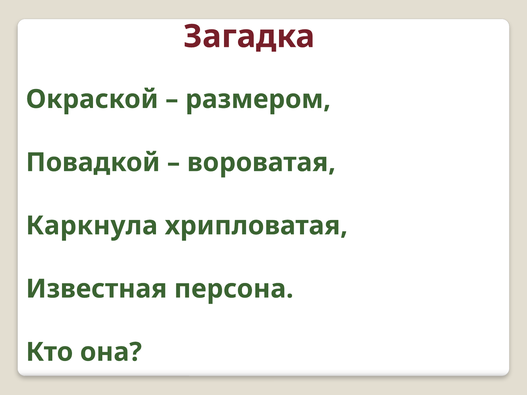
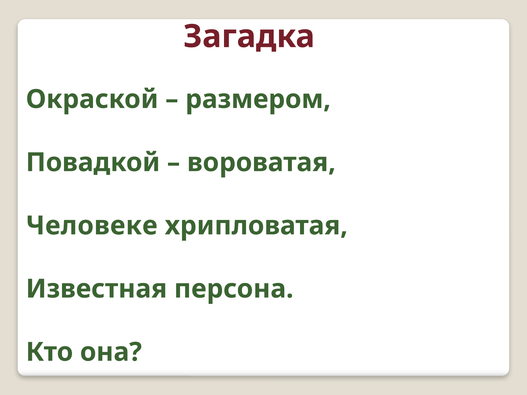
Каркнула: Каркнула -> Человеке (92, 226)
